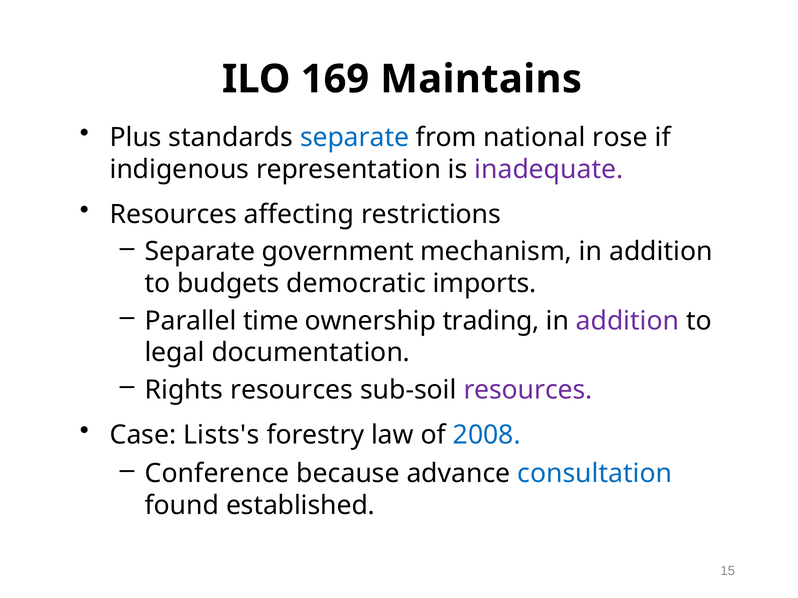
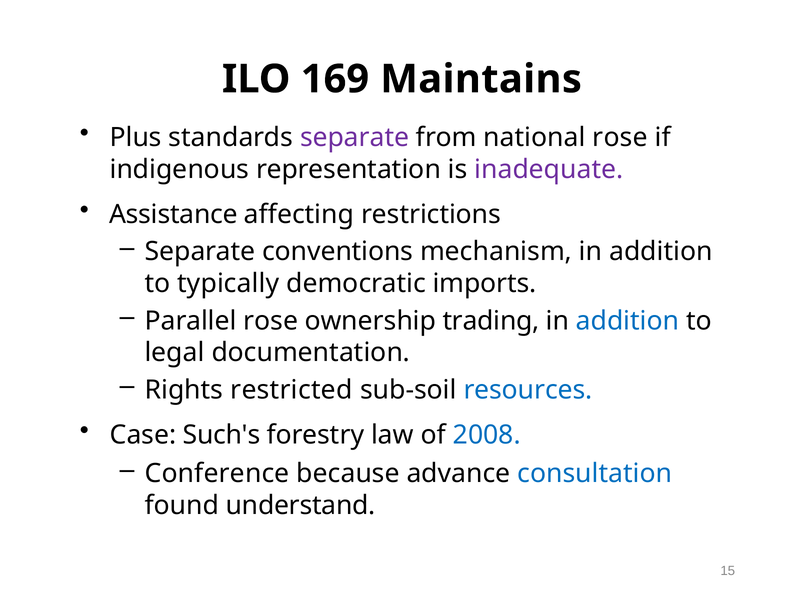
separate colour: blue -> purple (355, 138)
Resources: Resources -> Assistance (173, 215)
government: government -> conventions (338, 252)
budgets: budgets -> typically (228, 284)
Parallel time: time -> rose (271, 321)
addition colour: purple -> blue (628, 321)
Rights resources: resources -> restricted (291, 390)
resources colour: purple -> blue (528, 390)
Lists's: Lists's -> Such's (222, 435)
established: established -> understand (301, 506)
